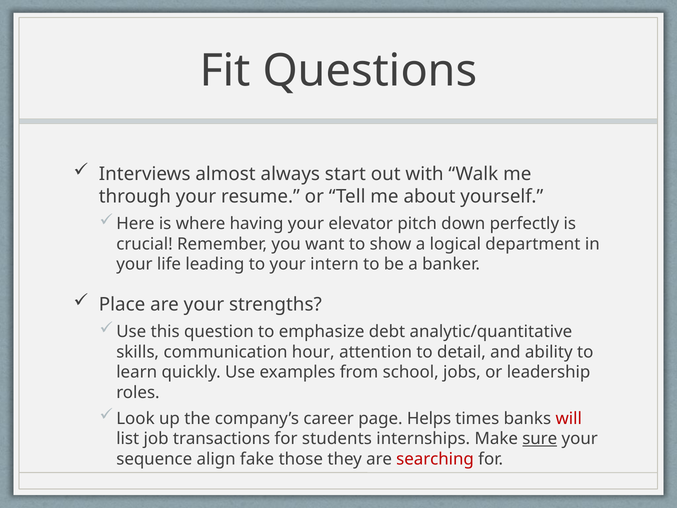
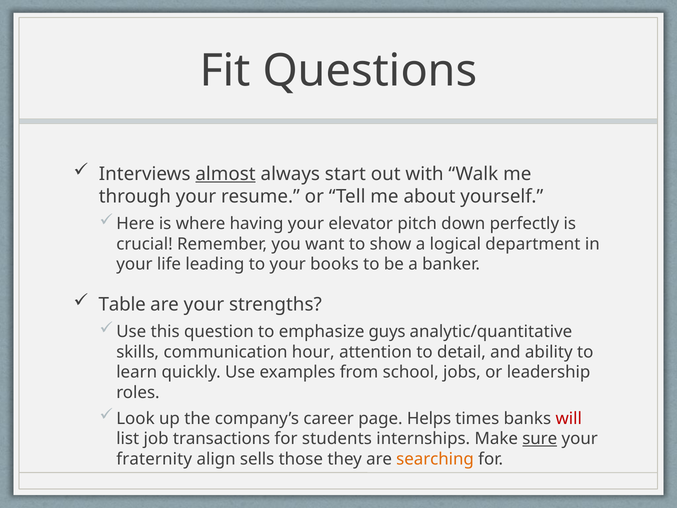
almost underline: none -> present (225, 174)
intern: intern -> books (334, 264)
Place: Place -> Table (122, 305)
debt: debt -> guys (387, 331)
sequence: sequence -> fraternity (154, 459)
fake: fake -> sells (257, 459)
searching colour: red -> orange (435, 459)
